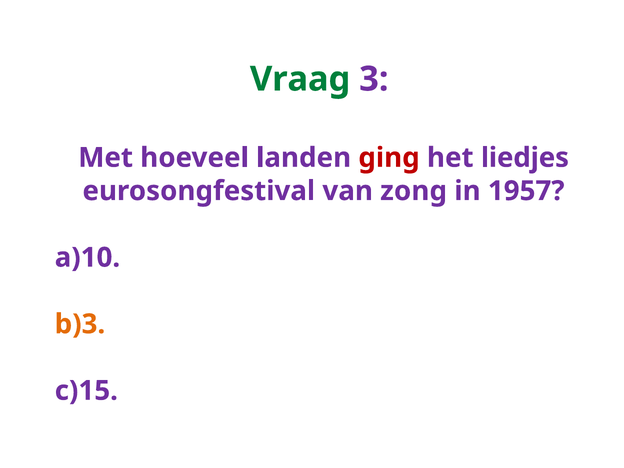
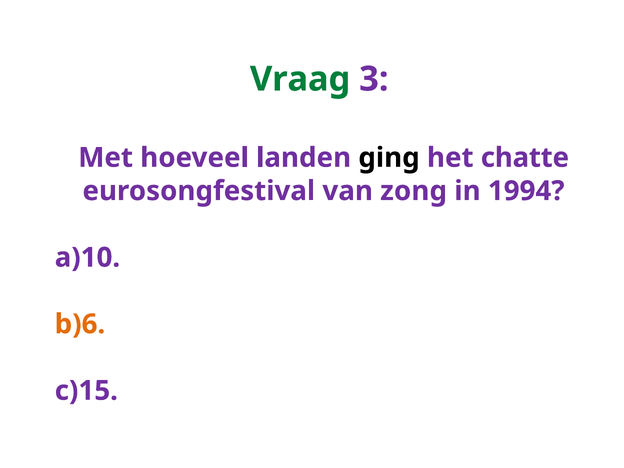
ging colour: red -> black (389, 158)
liedjes: liedjes -> chatte (525, 158)
1957: 1957 -> 1994 (526, 191)
b)3: b)3 -> b)6 (80, 324)
